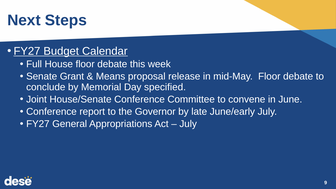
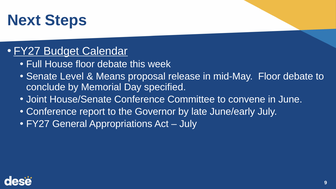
Grant: Grant -> Level (72, 76)
